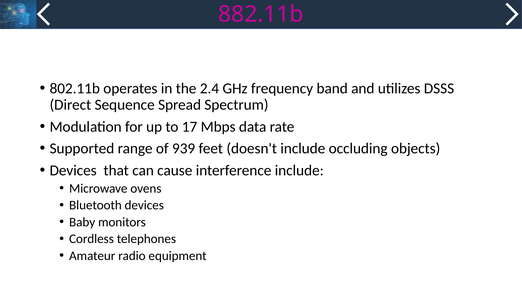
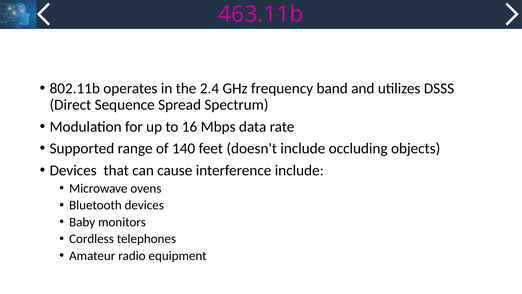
882.11b: 882.11b -> 463.11b (261, 14)
17: 17 -> 16 (190, 126)
939: 939 -> 140 (184, 148)
